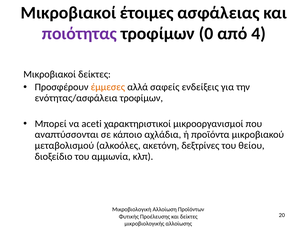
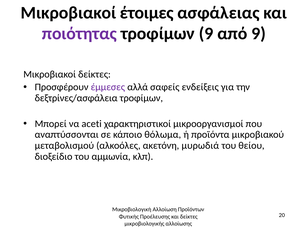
τροφίμων 0: 0 -> 9 (206, 34)
από 4: 4 -> 9 (259, 34)
έμμεσες colour: orange -> purple (108, 87)
ενότητας/ασφάλεια: ενότητας/ασφάλεια -> δεξτρίνες/ασφάλεια (76, 98)
αχλάδια: αχλάδια -> θόλωμα (163, 135)
δεξτρίνες: δεξτρίνες -> μυρωδιά (200, 146)
